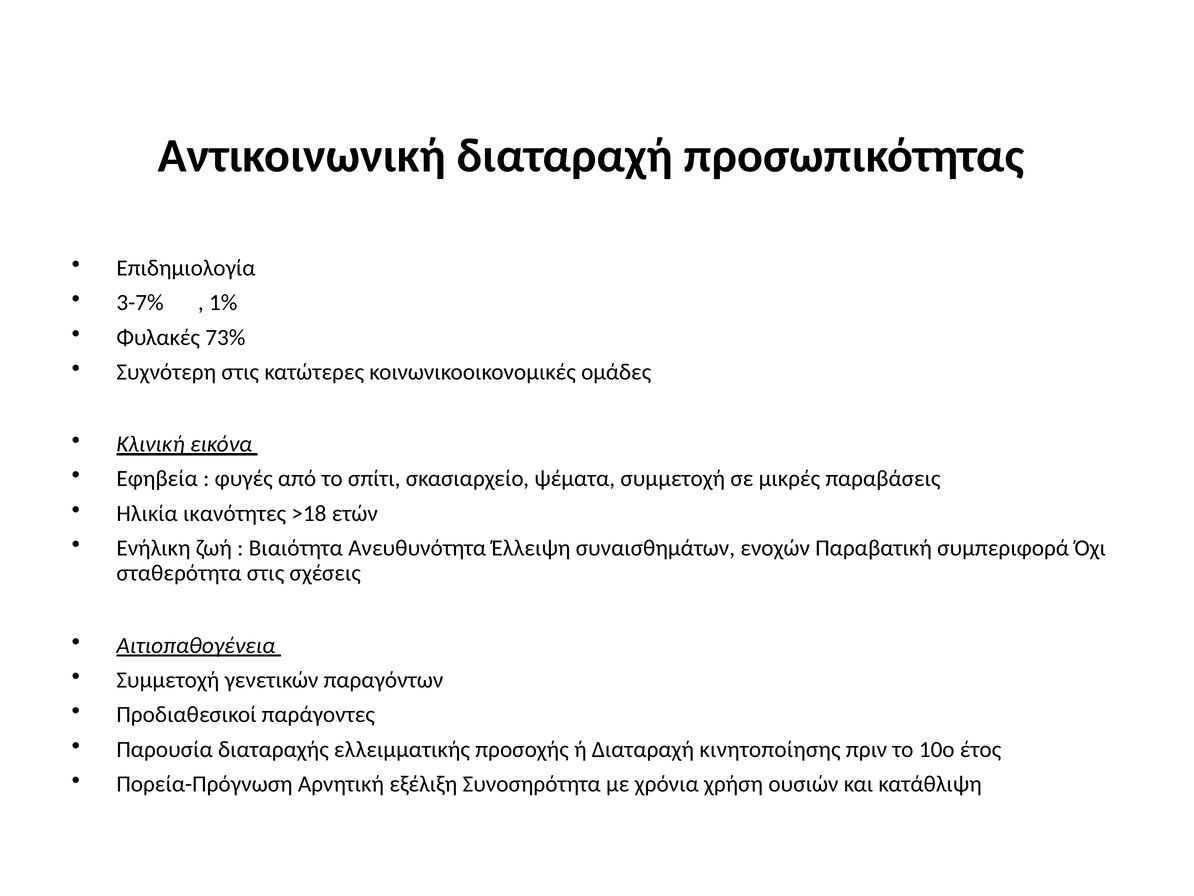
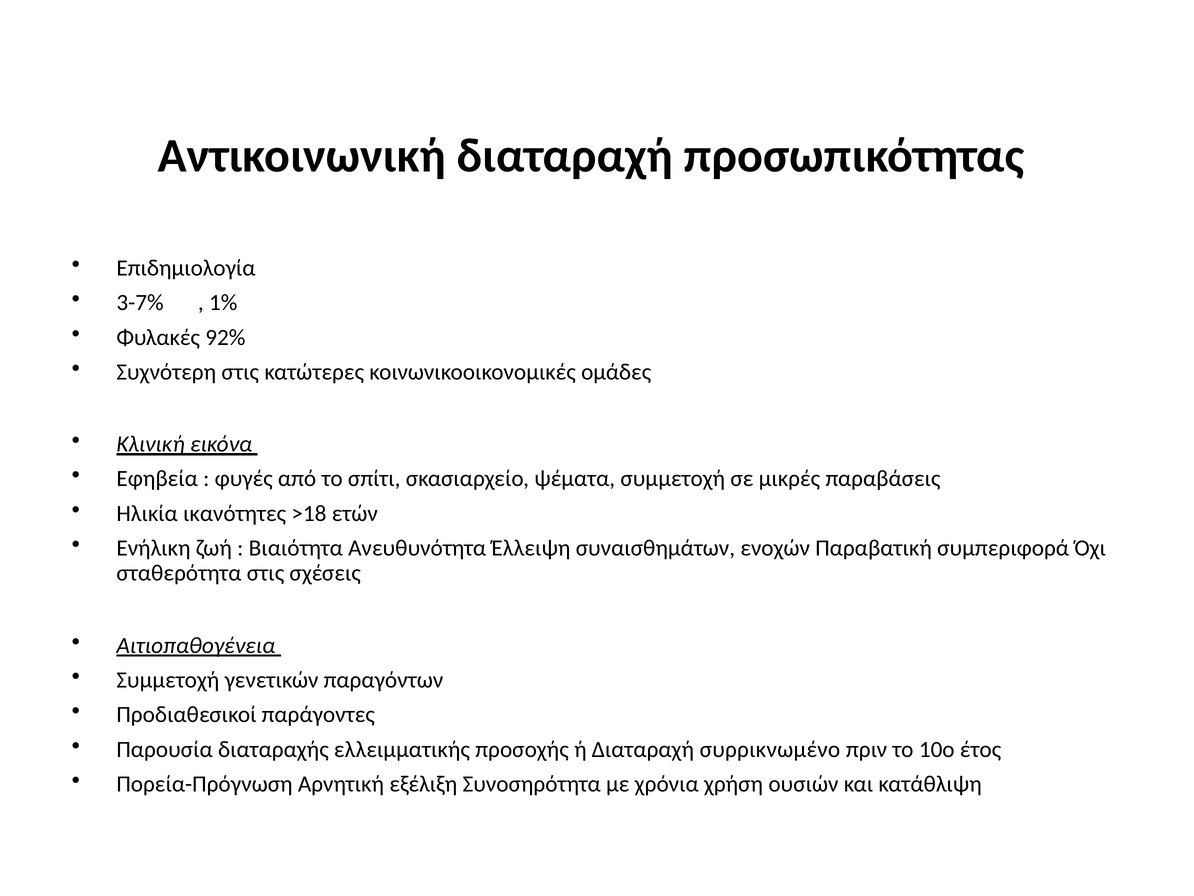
73%: 73% -> 92% (225, 337)
κινητοποίησης: κινητοποίησης -> συρρικνωμένο (770, 749)
